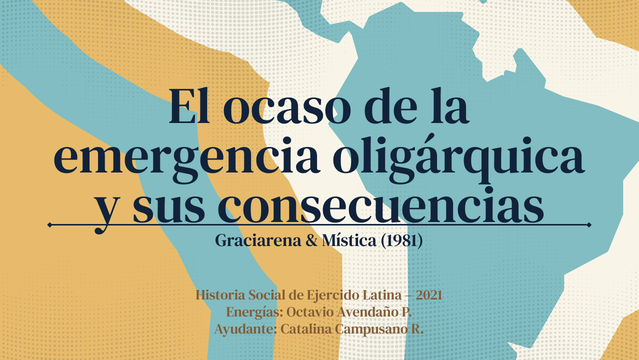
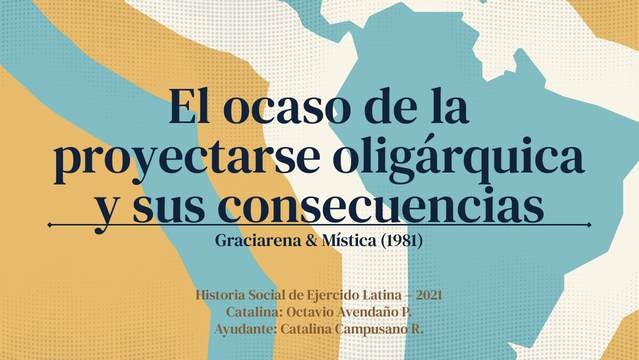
emergencia: emergencia -> proyectarse (187, 156)
Energías: Energías -> Catalina (255, 311)
